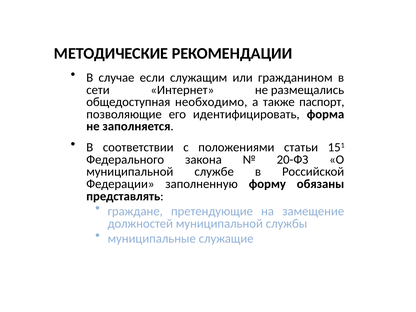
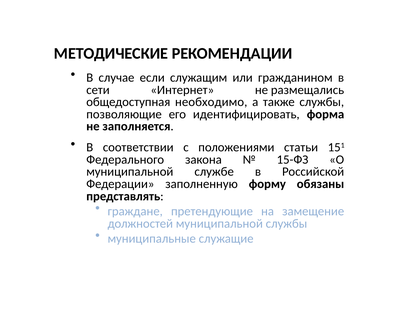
также паспорт: паспорт -> службы (322, 102)
20-ФЗ: 20-ФЗ -> 15-ФЗ (293, 160)
